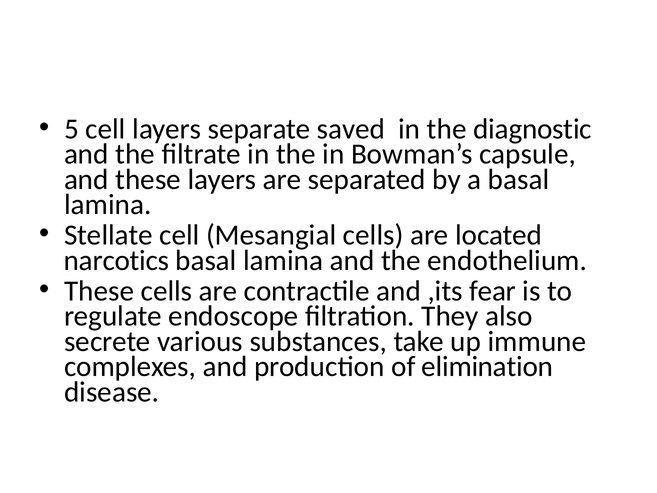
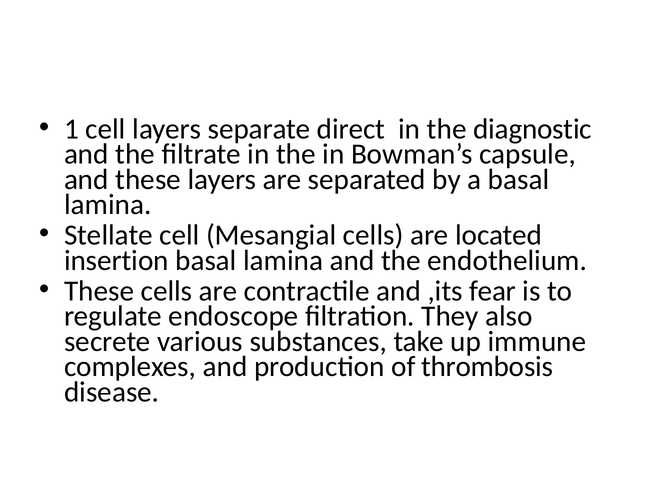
5: 5 -> 1 (71, 129)
saved: saved -> direct (351, 129)
narcotics: narcotics -> insertion (116, 260)
elimination: elimination -> thrombosis (487, 367)
